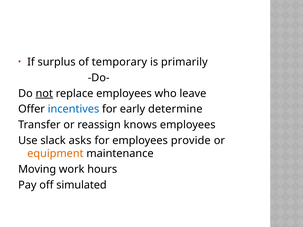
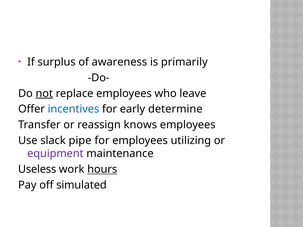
temporary: temporary -> awareness (119, 62)
asks: asks -> pipe (80, 141)
provide: provide -> utilizing (191, 141)
equipment colour: orange -> purple (55, 154)
Moving: Moving -> Useless (37, 169)
hours underline: none -> present (102, 169)
